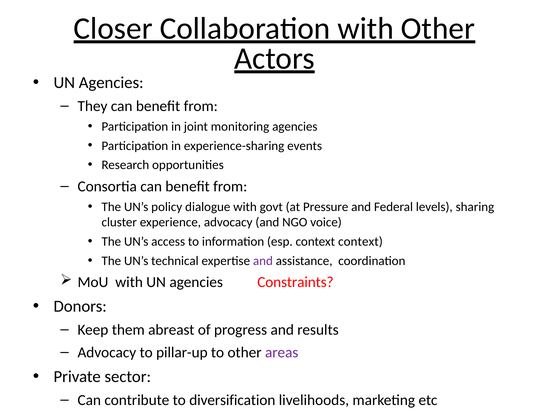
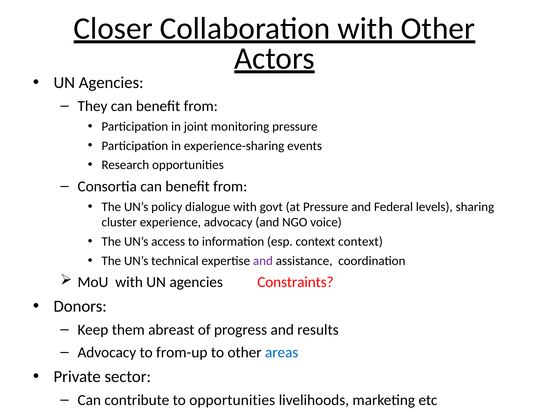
monitoring agencies: agencies -> pressure (295, 126)
pillar-up: pillar-up -> from-up (182, 352)
areas colour: purple -> blue (282, 352)
to diversification: diversification -> opportunities (232, 400)
